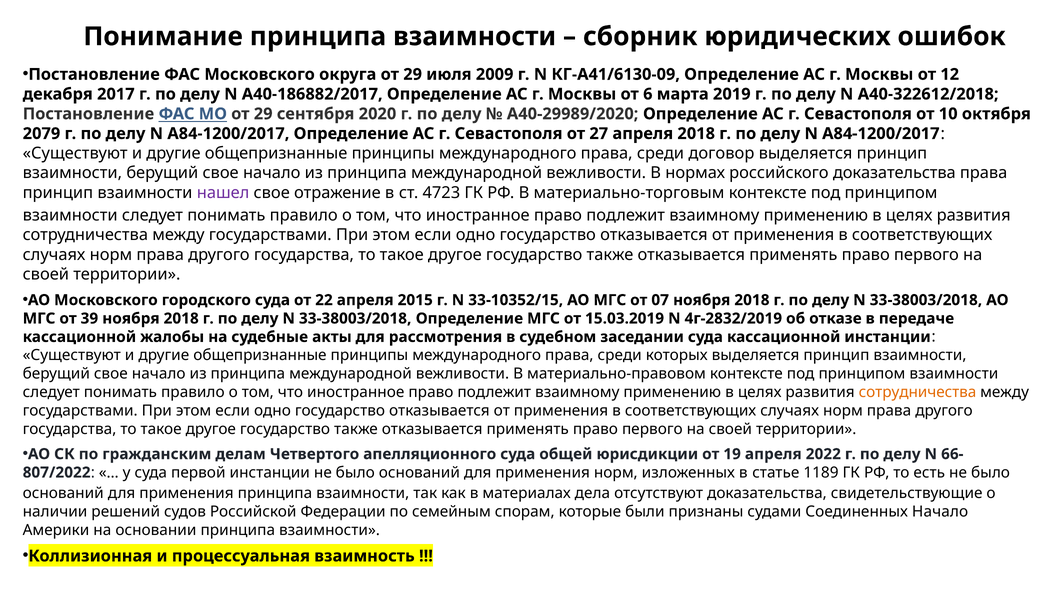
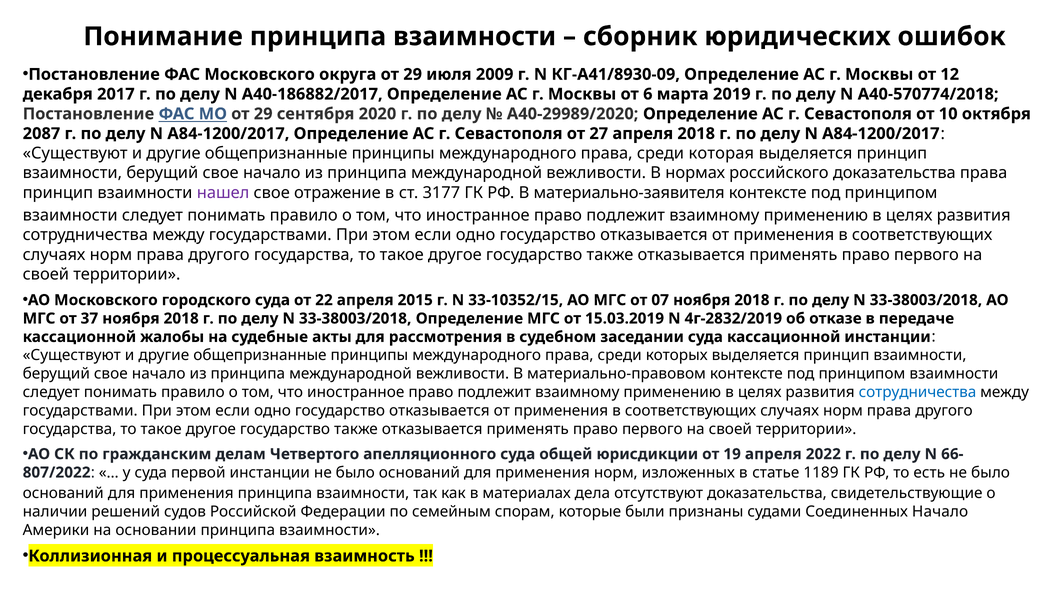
КГ-А41/6130-09: КГ-А41/6130-09 -> КГ-А41/8930-09 (616, 74)
А40-322612/2018: А40-322612/2018 -> А40-570774/2018 (928, 94)
2079: 2079 -> 2087 (41, 134)
договор: договор -> которая (721, 153)
4723: 4723 -> 3177 (441, 193)
материально-торговым: материально-торговым -> материально-заявителя (629, 193)
39: 39 -> 37 (89, 319)
сотрудничества colour: orange -> blue (918, 392)
